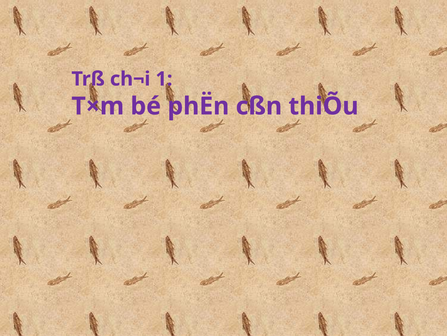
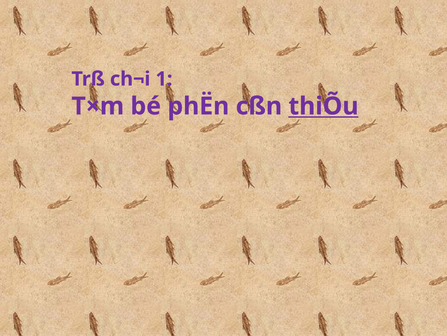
thiÕu underline: none -> present (323, 106)
